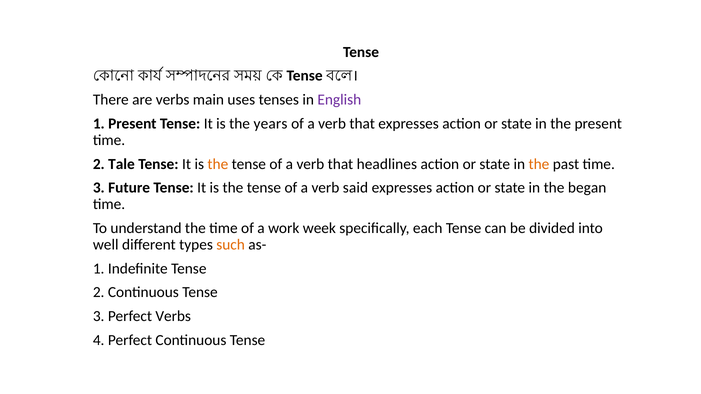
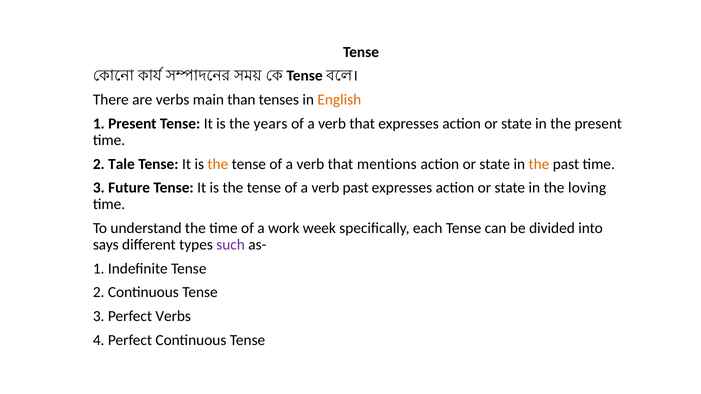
uses: uses -> than (241, 100)
English colour: purple -> orange (339, 100)
headlines: headlines -> mentions (387, 164)
verb said: said -> past (356, 188)
began: began -> loving (587, 188)
well: well -> says (106, 245)
such colour: orange -> purple (231, 245)
